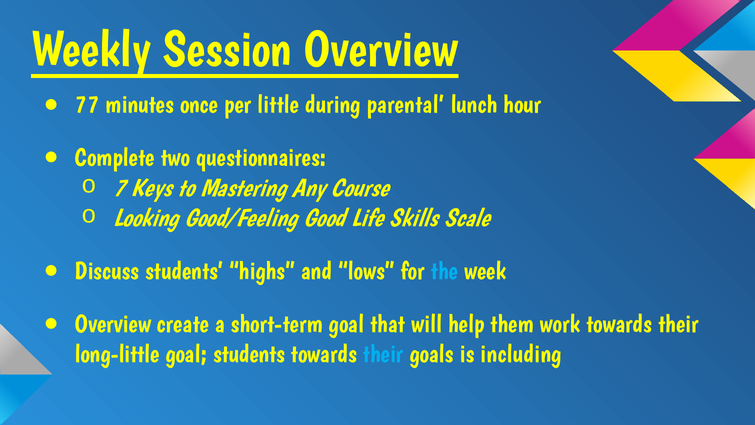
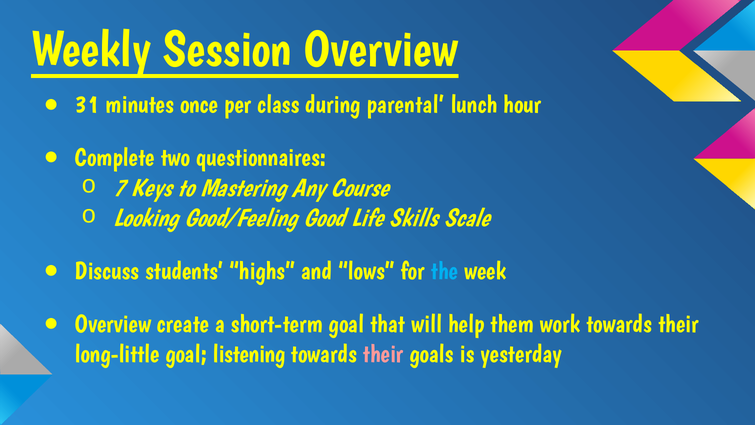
77: 77 -> 31 (87, 105)
little: little -> class (278, 105)
goal students: students -> listening (249, 354)
their colour: light blue -> pink (383, 354)
including: including -> yesterday (521, 354)
